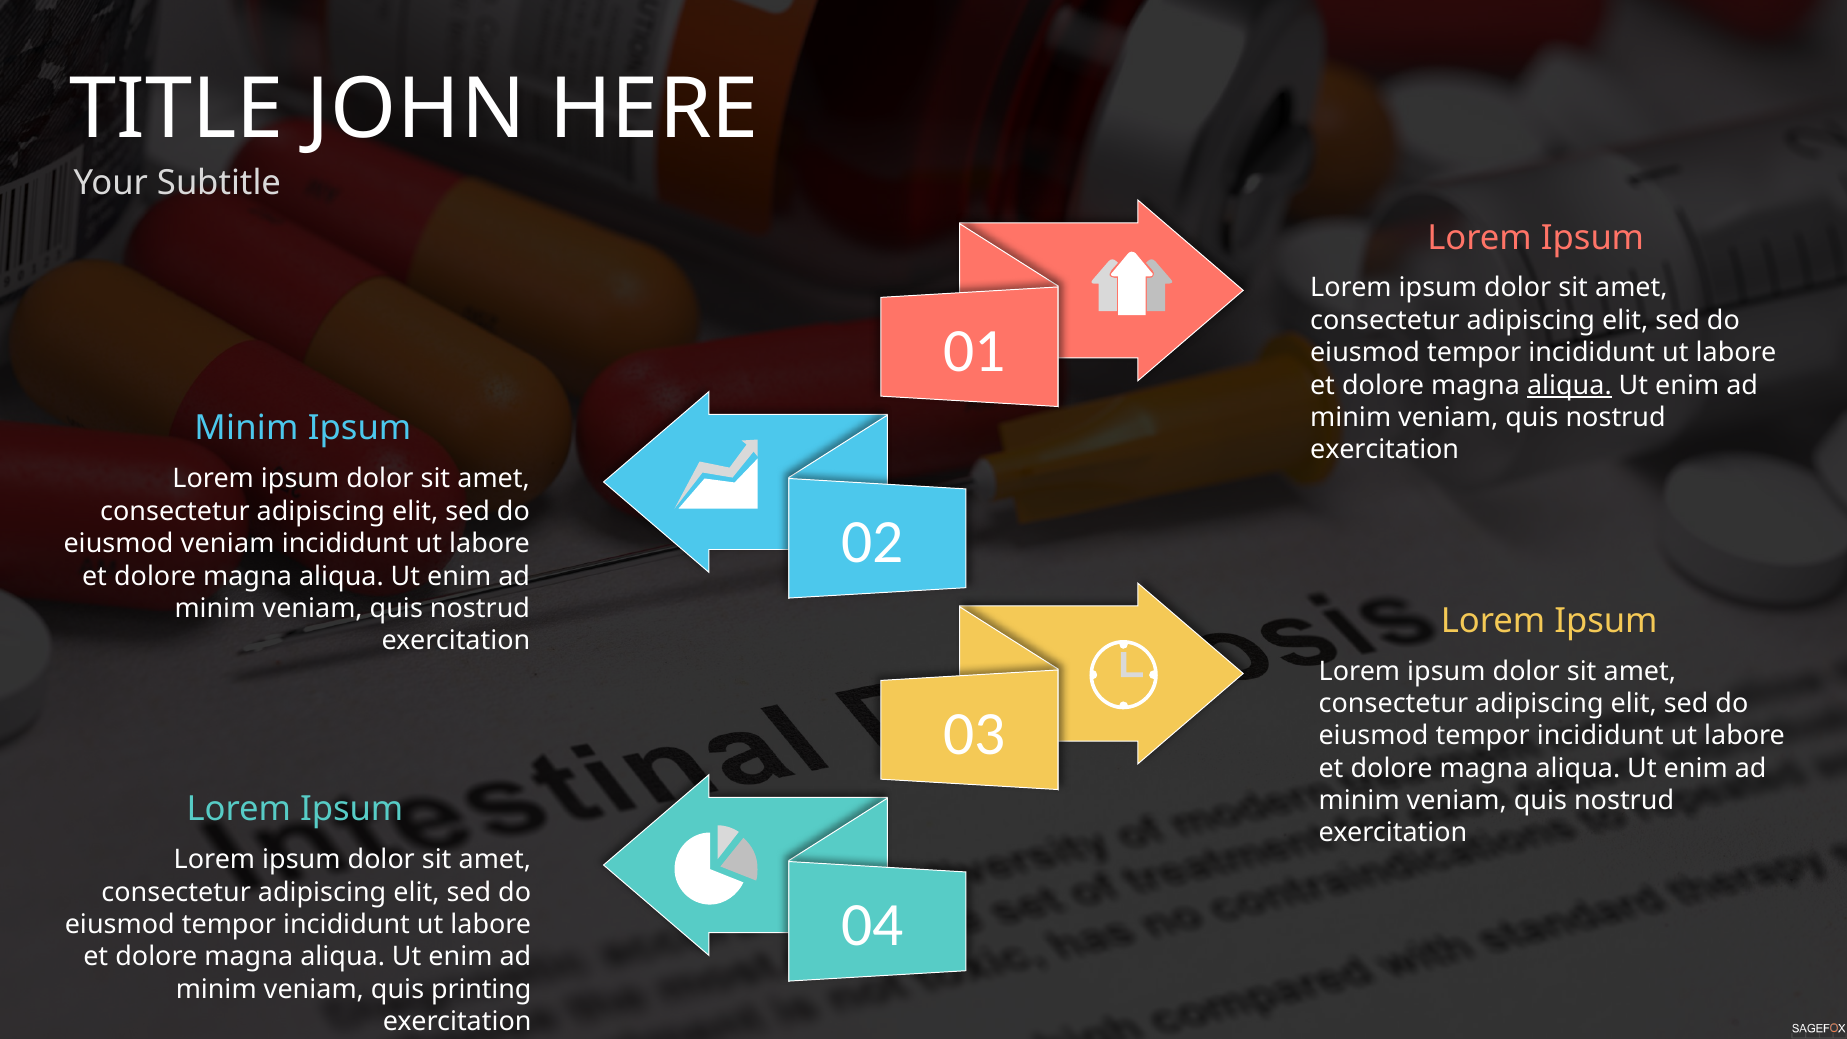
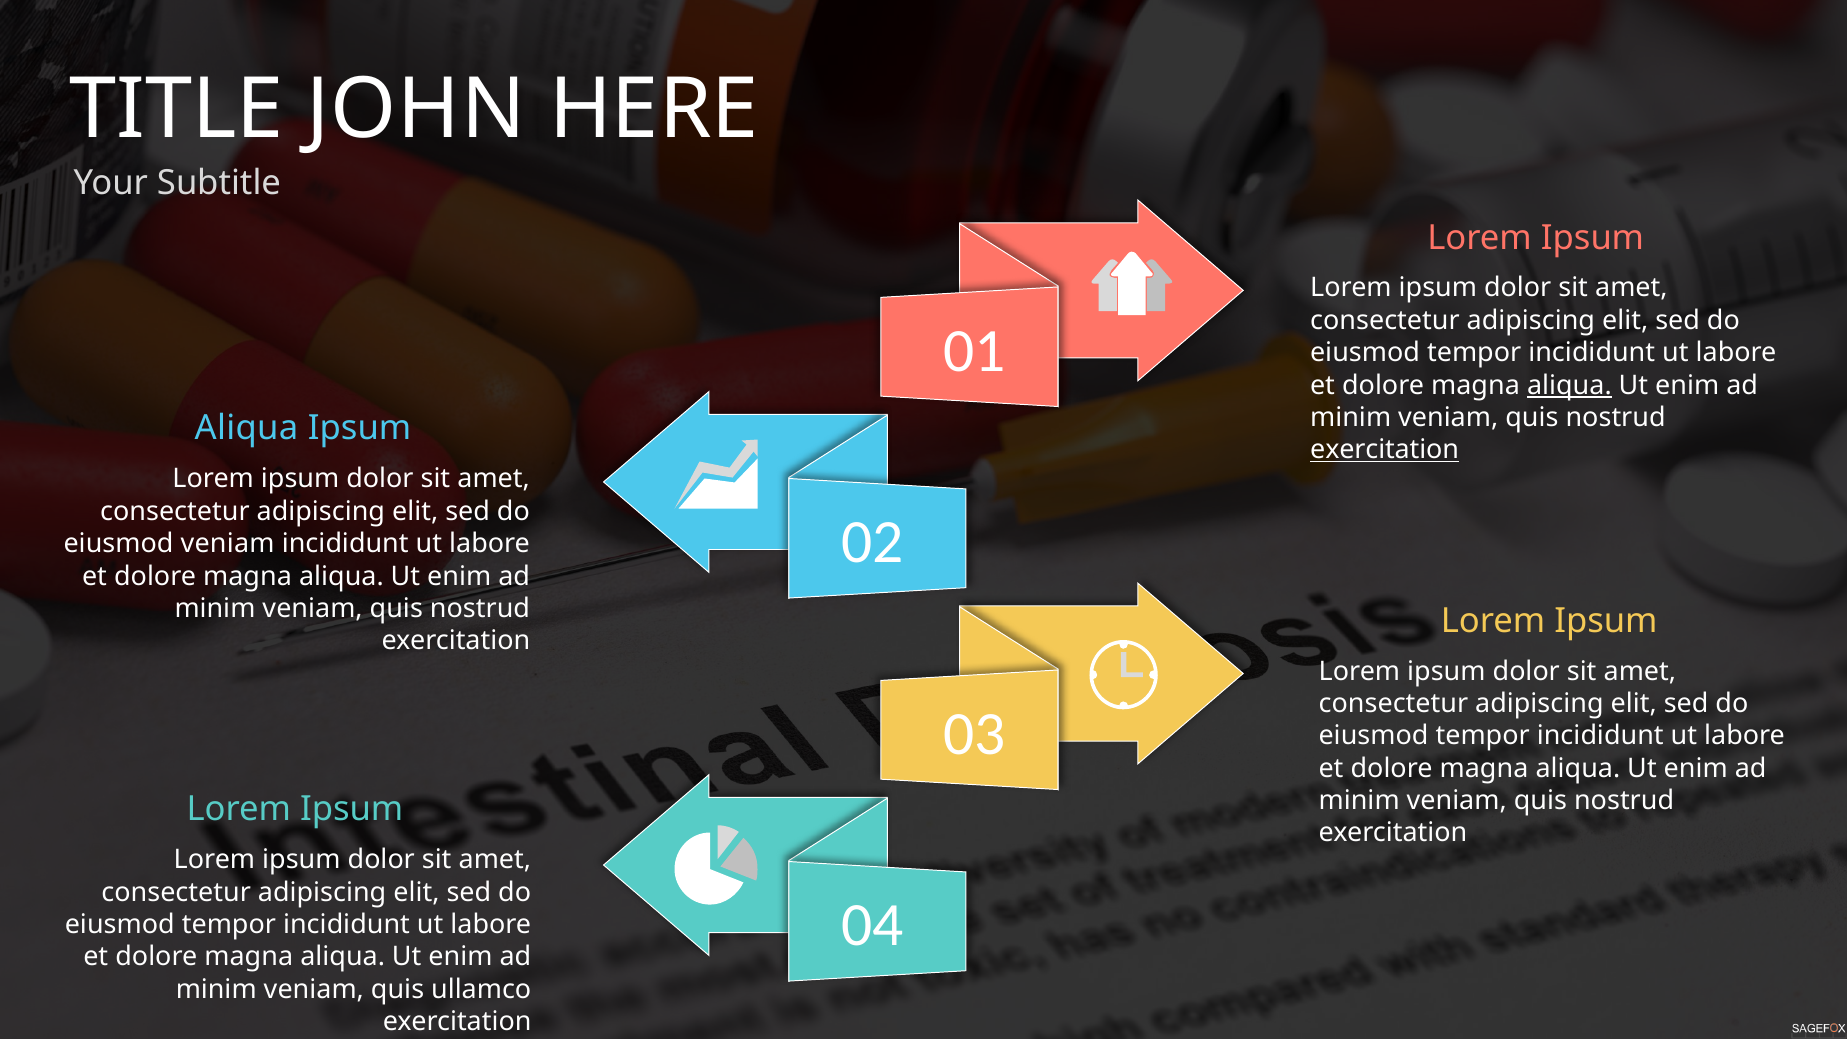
Minim: Minim -> Aliqua (246, 428)
exercitation underline: none -> present (1385, 450)
printing: printing -> ullamco (481, 989)
